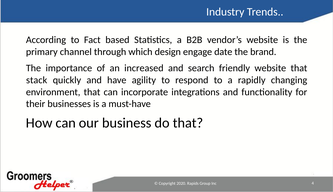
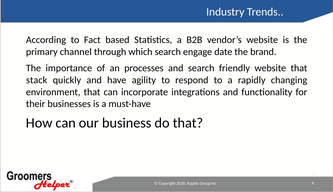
which design: design -> search (168, 52)
increased: increased -> processes (144, 68)
